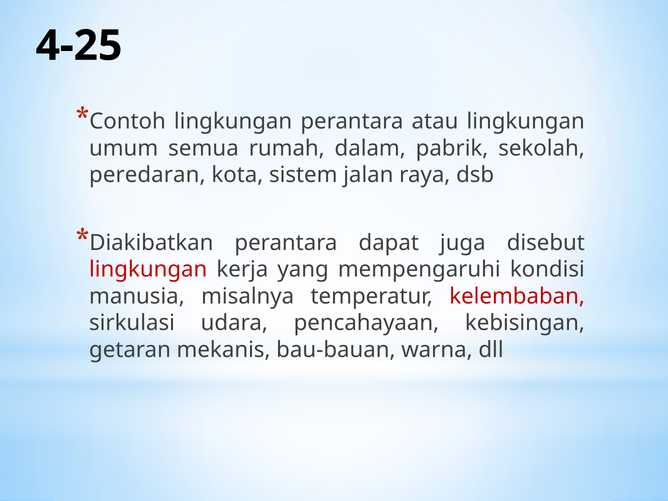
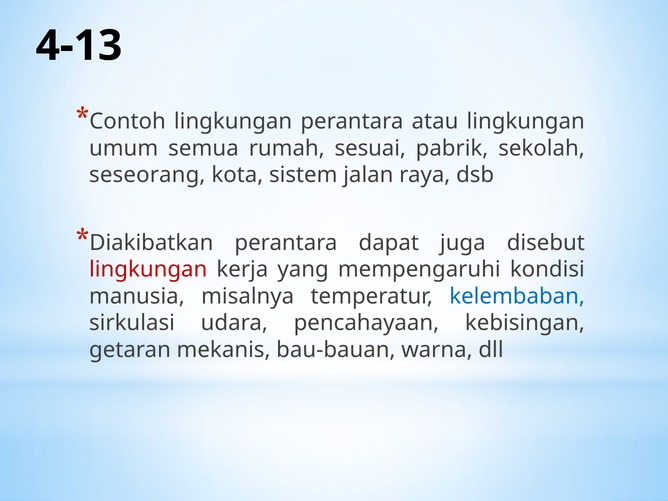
4-25: 4-25 -> 4-13 (79, 46)
dalam: dalam -> sesuai (370, 148)
peredaran: peredaran -> seseorang (147, 175)
kelembaban colour: red -> blue (517, 296)
